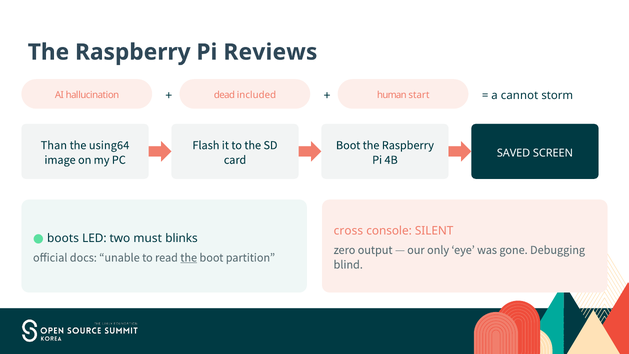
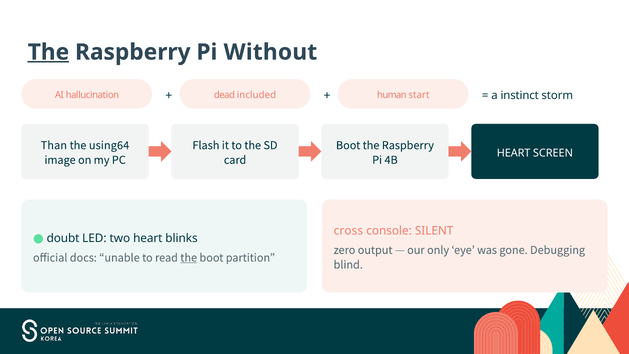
The underline: none -> present (48, 52)
Reviews: Reviews -> Without (270, 52)
cannot: cannot -> instinct (520, 95)
SAVED: SAVED -> HEART (514, 153)
boots: boots -> doubt (63, 238)
two must: must -> heart (148, 238)
